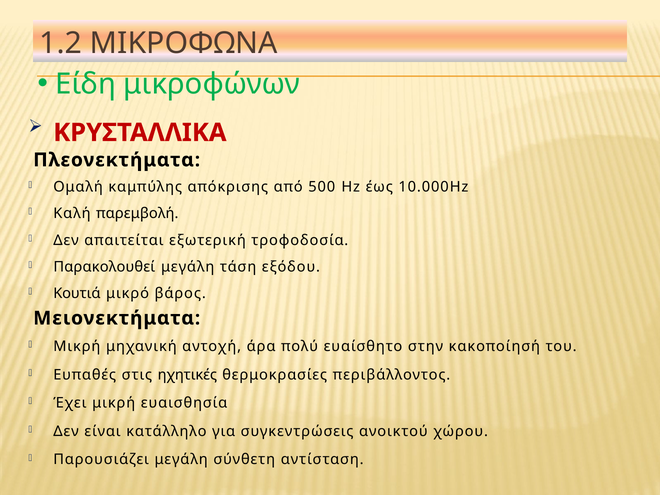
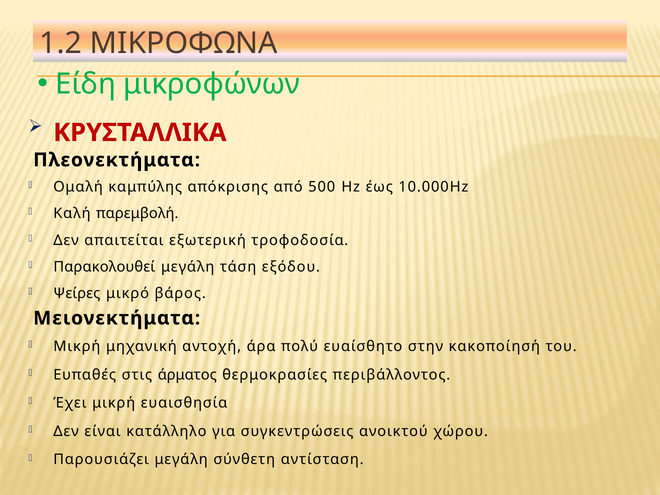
Κουτιά: Κουτιά -> Ψείρες (77, 294)
ηχητικές: ηχητικές -> άρματος (187, 375)
